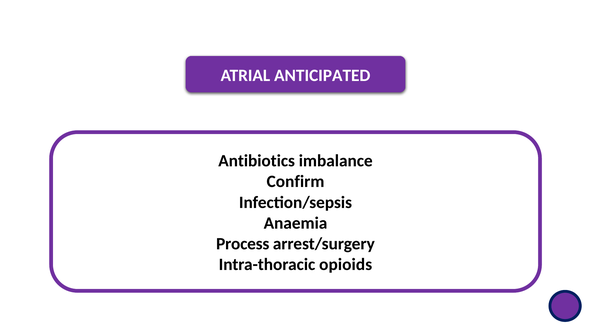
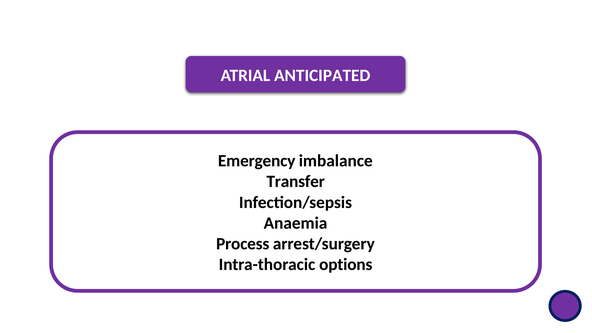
Antibiotics: Antibiotics -> Emergency (257, 161)
Confirm: Confirm -> Transfer (296, 182)
opioids: opioids -> options (346, 265)
